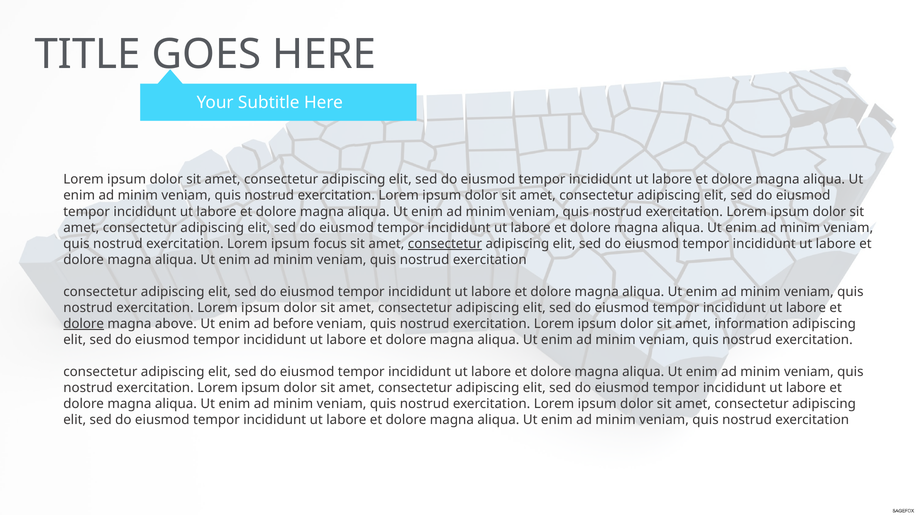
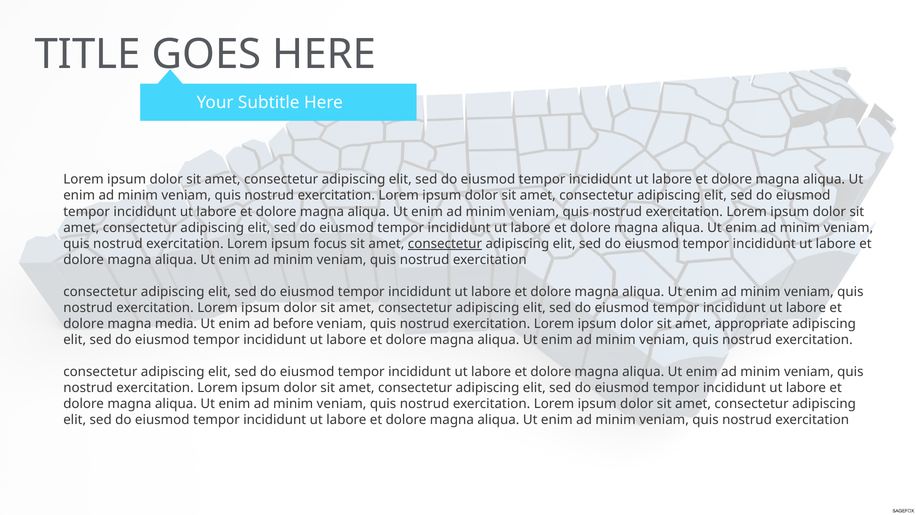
dolore underline: present -> none (84, 324)
above: above -> media (176, 324)
information: information -> appropriate (752, 324)
